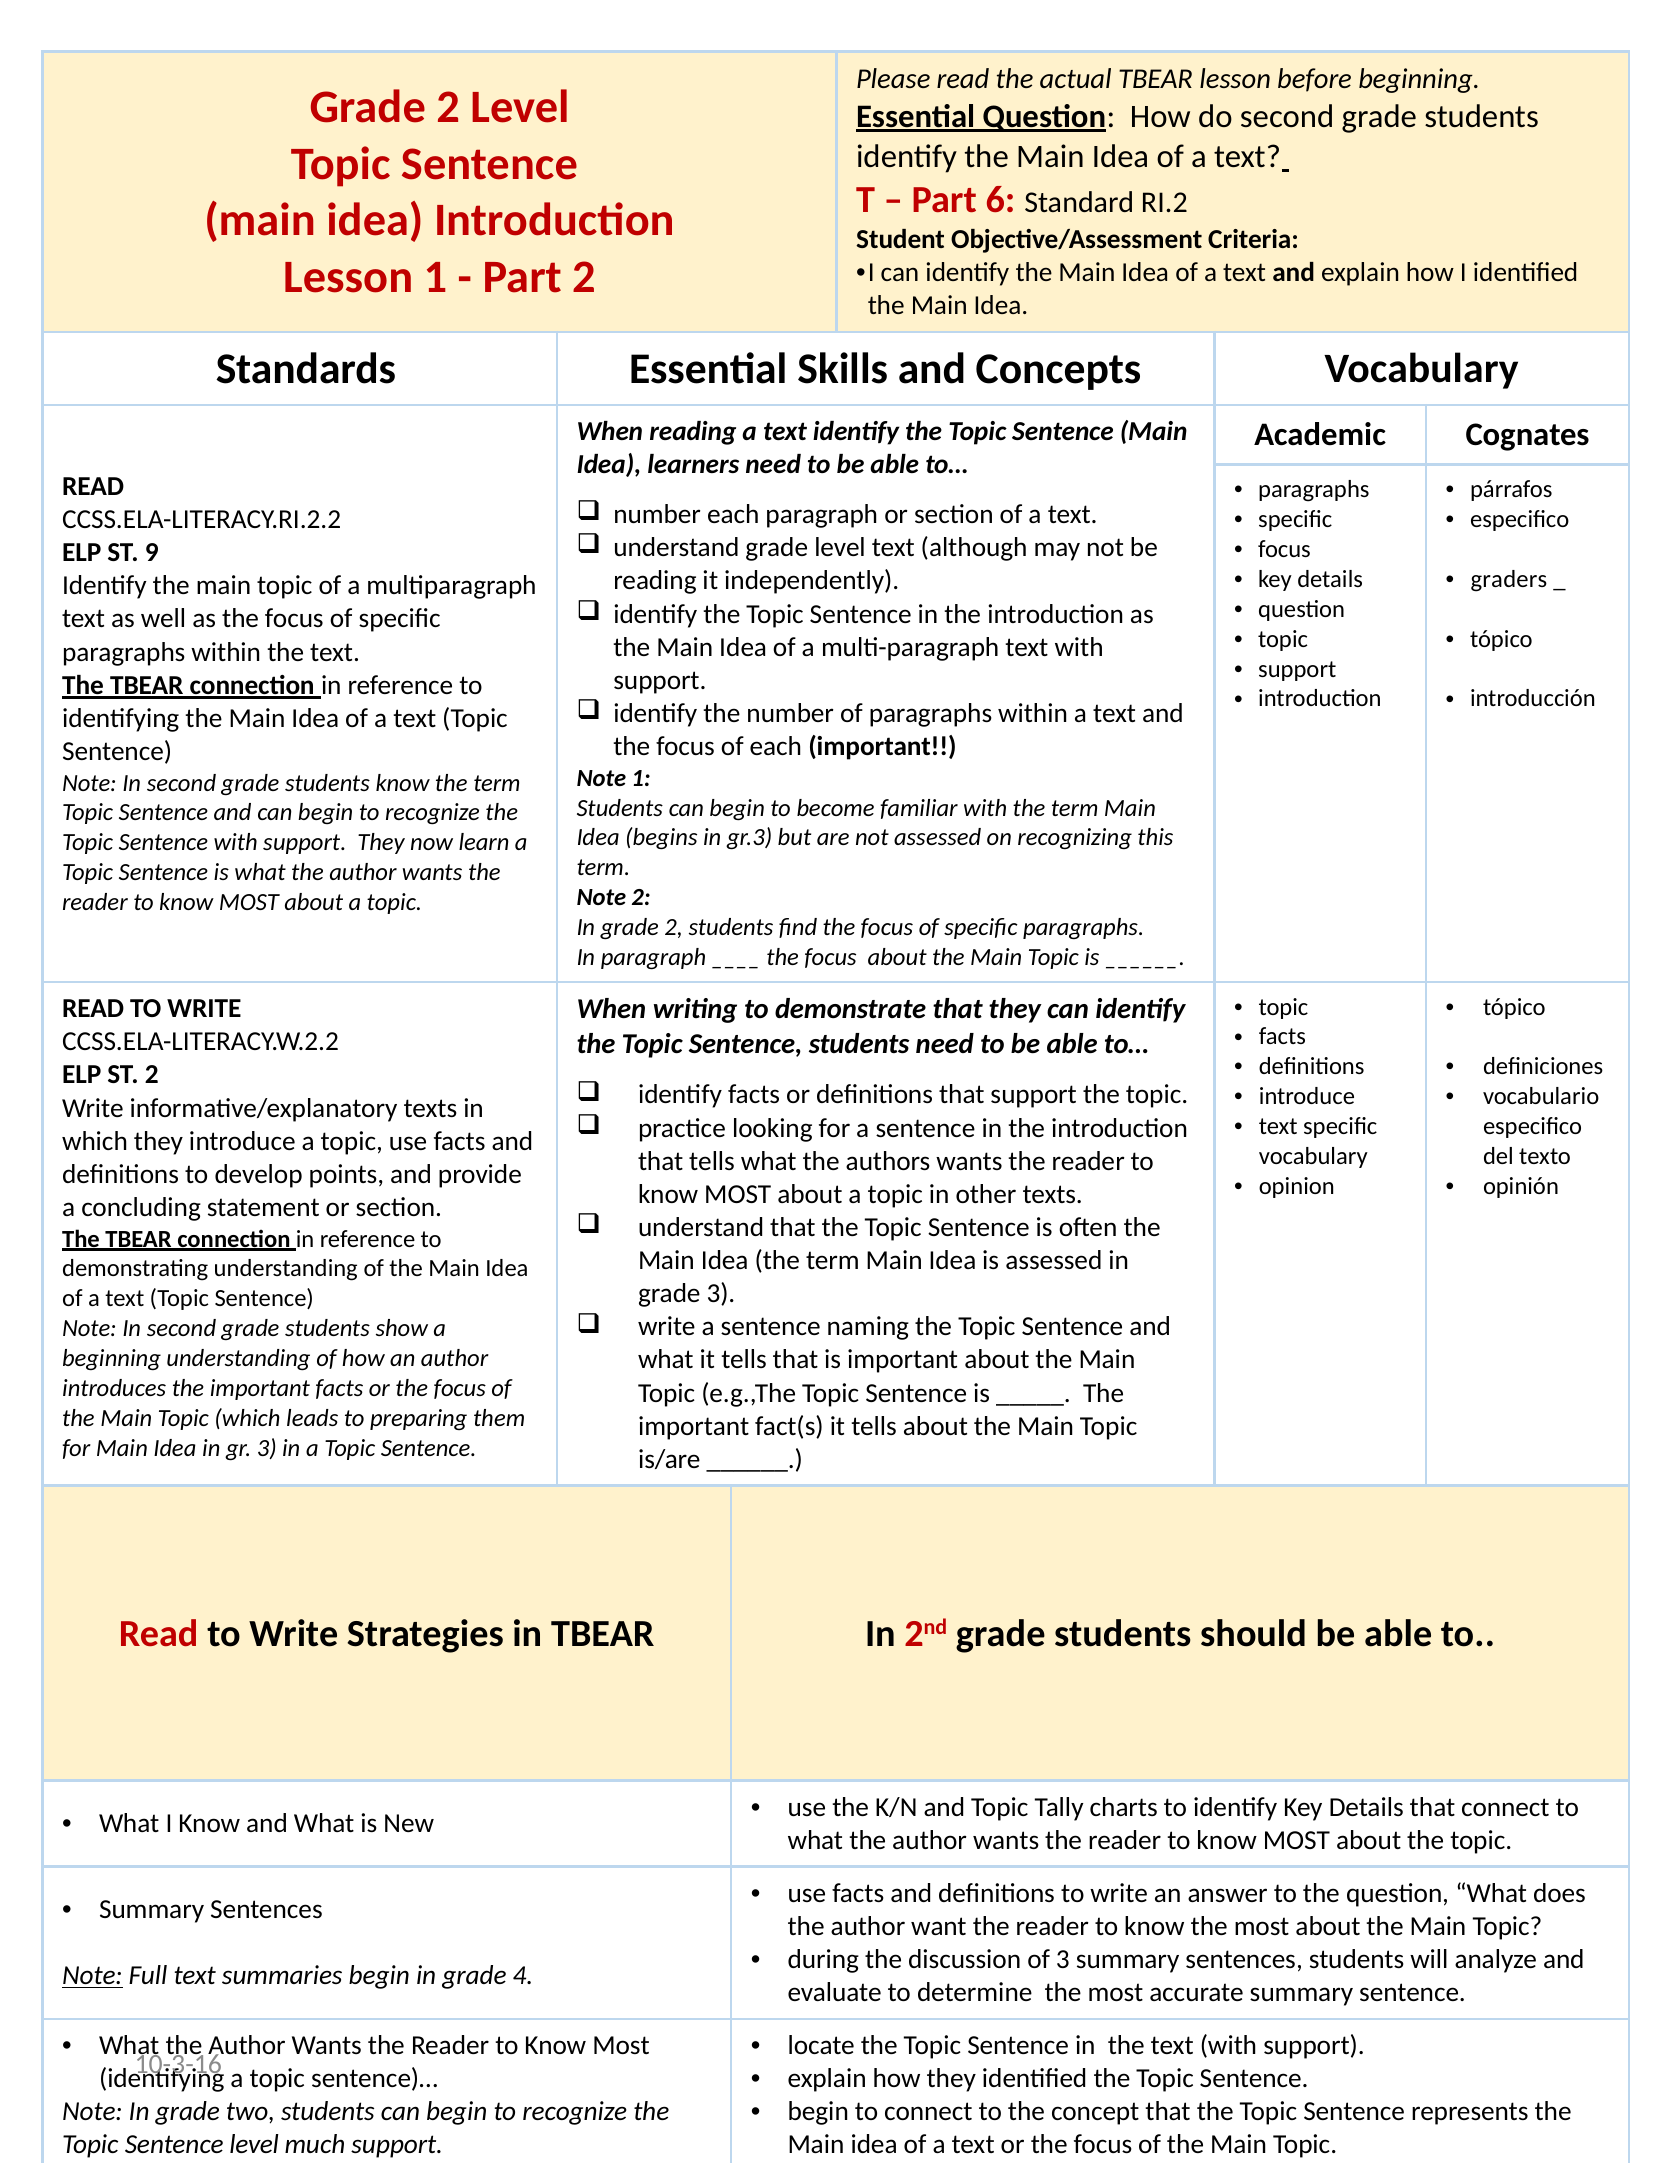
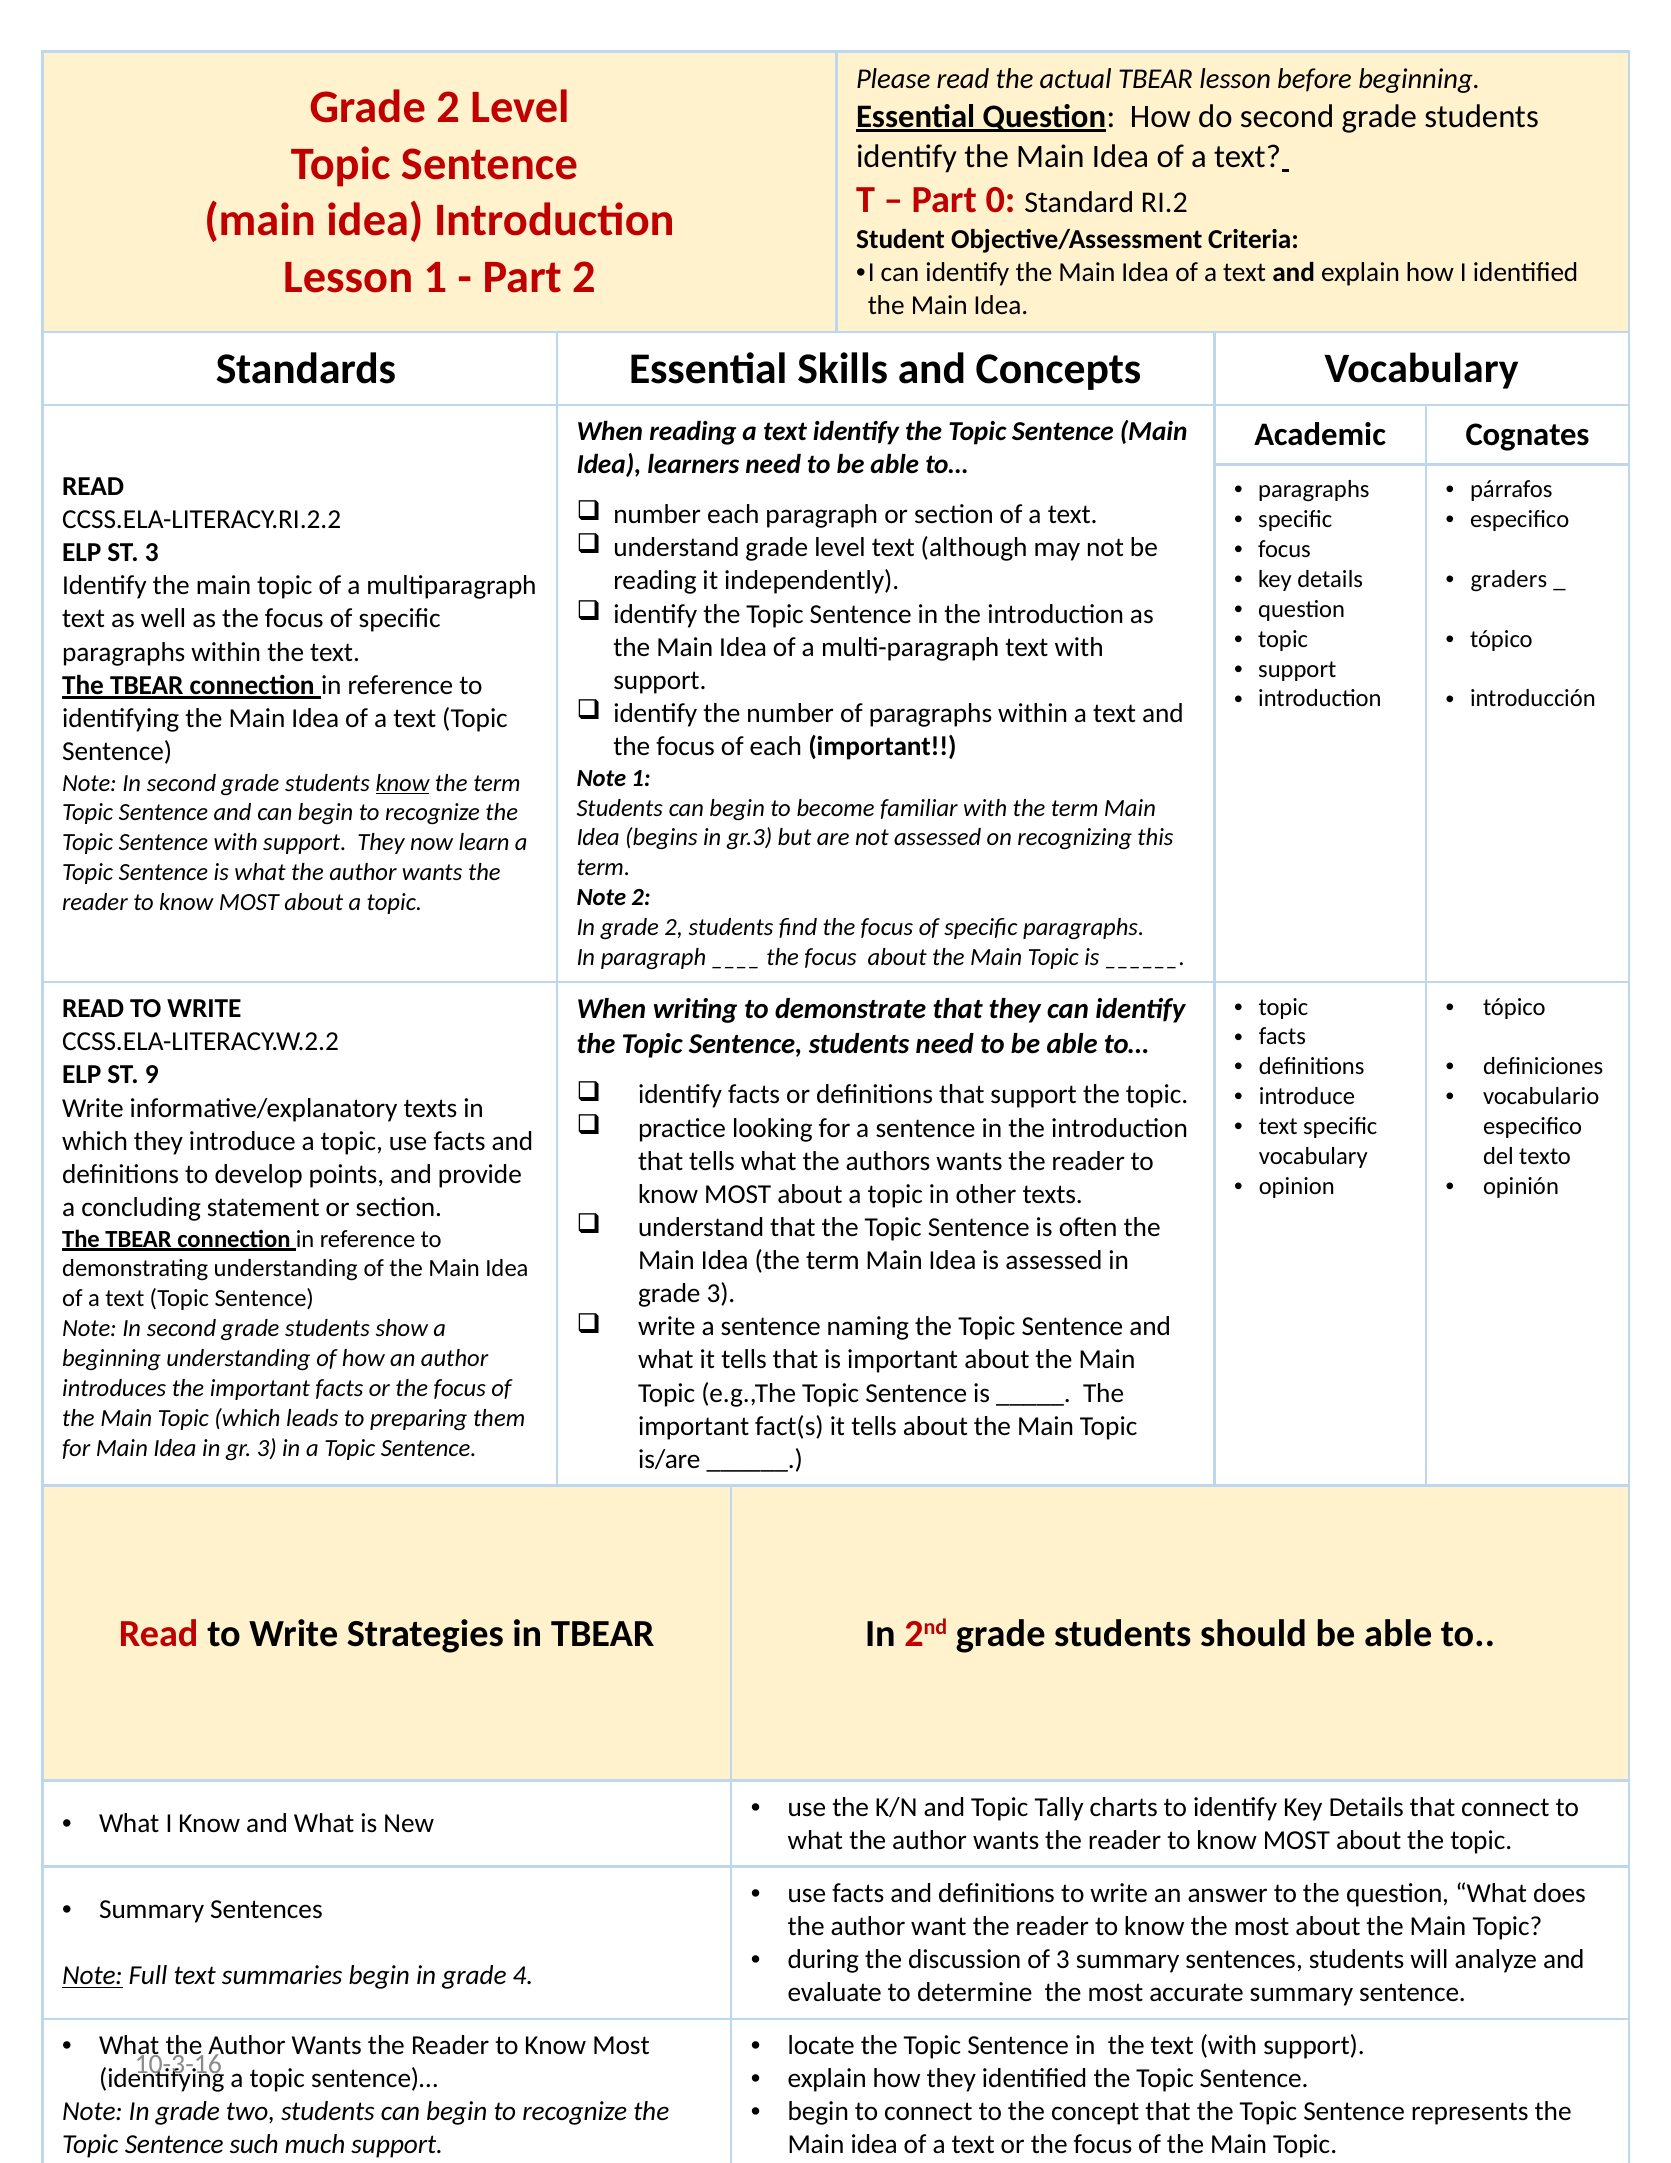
6: 6 -> 0 (1000, 200)
ST 9: 9 -> 3 (152, 553)
know underline: none -> present (402, 783)
ST 2: 2 -> 9 (152, 1075)
Sentence level: level -> such (254, 2144)
